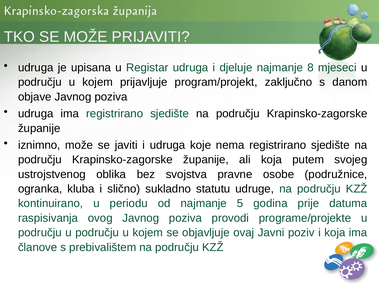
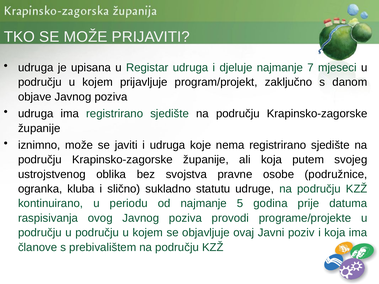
8: 8 -> 7 (311, 68)
